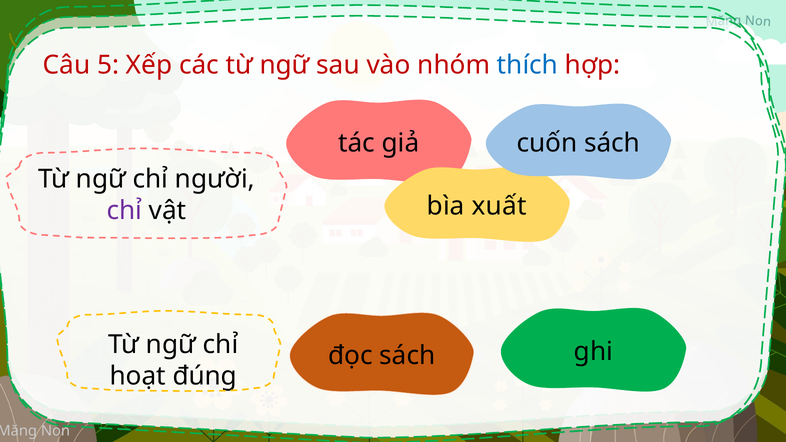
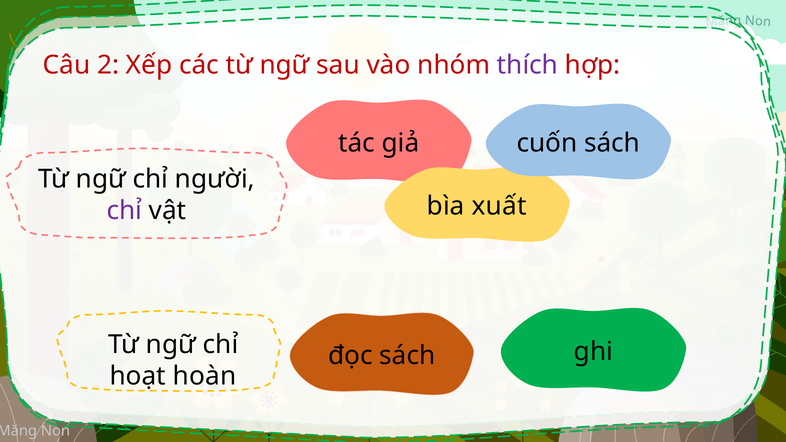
5: 5 -> 2 (108, 65)
thích colour: blue -> purple (528, 65)
đúng: đúng -> hoàn (205, 376)
